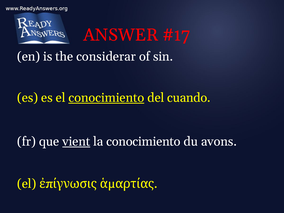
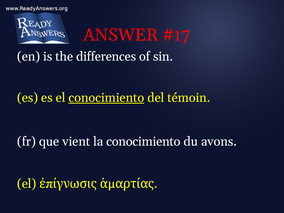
considerar: considerar -> differences (106, 57)
cuando: cuando -> témoin (189, 98)
vient underline: present -> none (76, 142)
